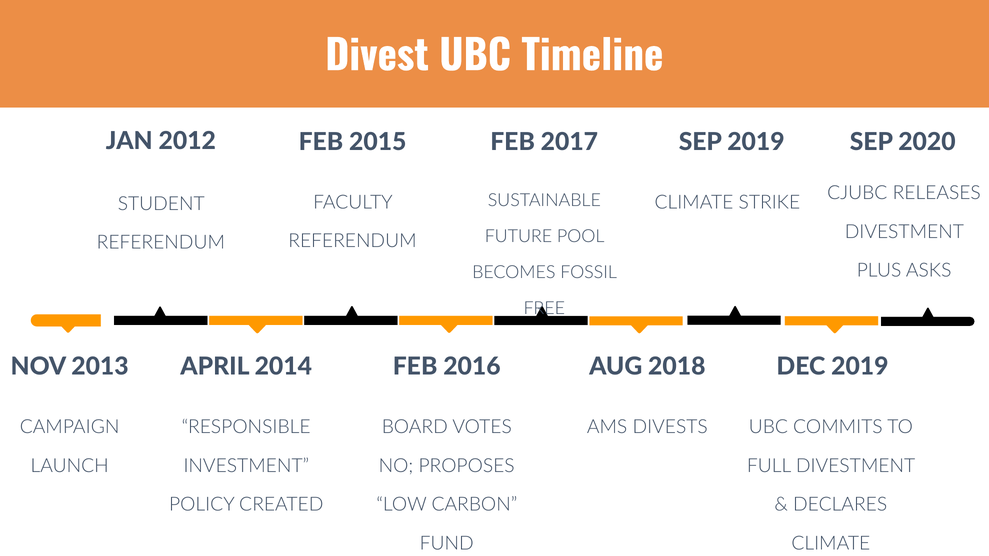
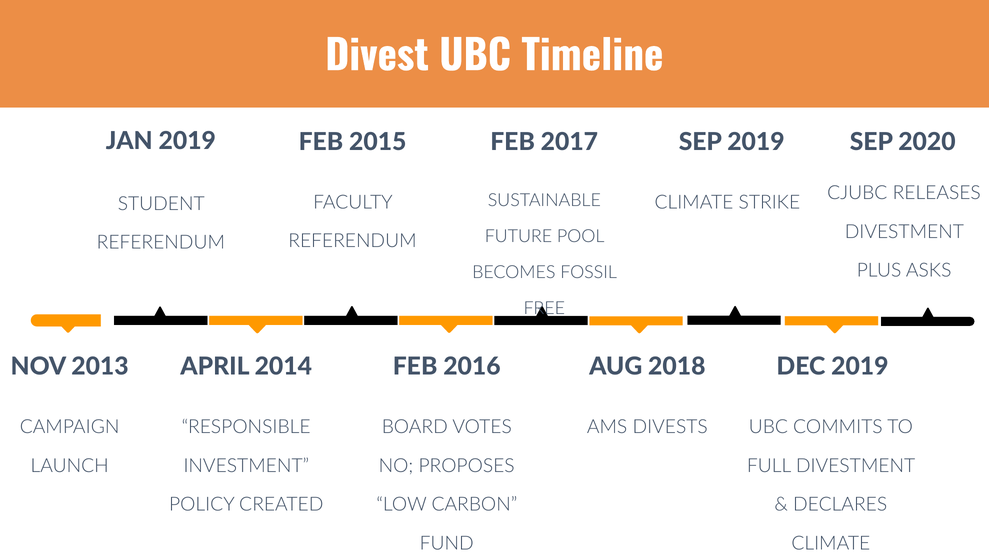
JAN 2012: 2012 -> 2019 (187, 141)
